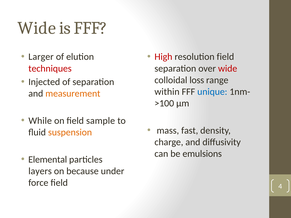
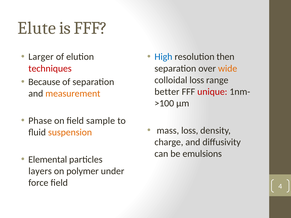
Wide: Wide -> Elute (37, 28)
High colour: red -> blue (163, 57)
resolution field: field -> then (225, 57)
wide colour: red -> orange (228, 68)
Injected: Injected -> Because (44, 82)
within: within -> better (167, 92)
unique colour: blue -> red (212, 92)
While: While -> Phase (40, 121)
mass fast: fast -> loss (190, 131)
because: because -> polymer (83, 171)
